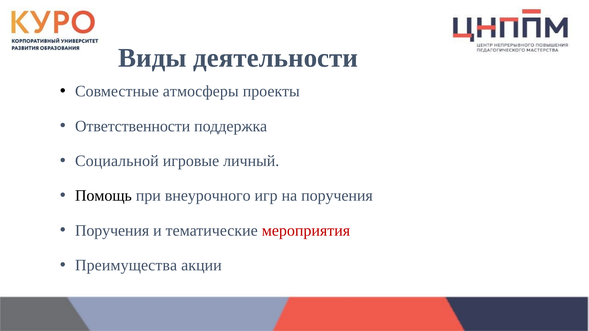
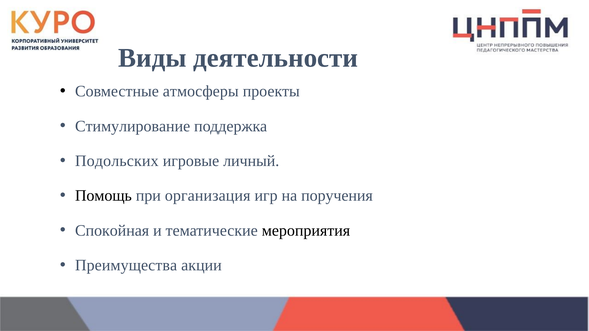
Ответственности: Ответственности -> Стимулирование (133, 126)
Социальной: Социальной -> Подольских (117, 161)
внеурочного: внеурочного -> организация (208, 196)
Поручения: Поручения -> Спокойная (112, 231)
мероприятия colour: red -> black (306, 231)
